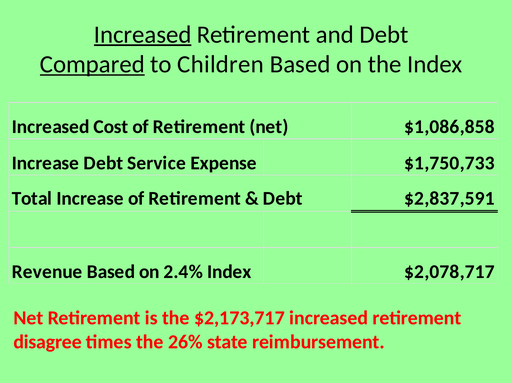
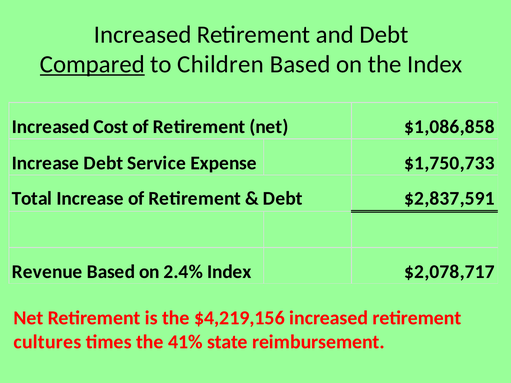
Increased underline: present -> none (143, 35)
$2,173,717: $2,173,717 -> $4,219,156 (239, 318)
disagree: disagree -> cultures (47, 342)
26%: 26% -> 41% (185, 342)
